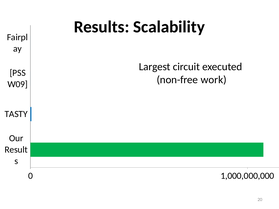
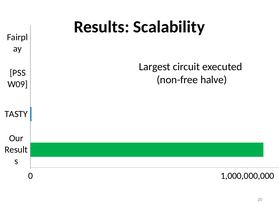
work: work -> halve (214, 80)
